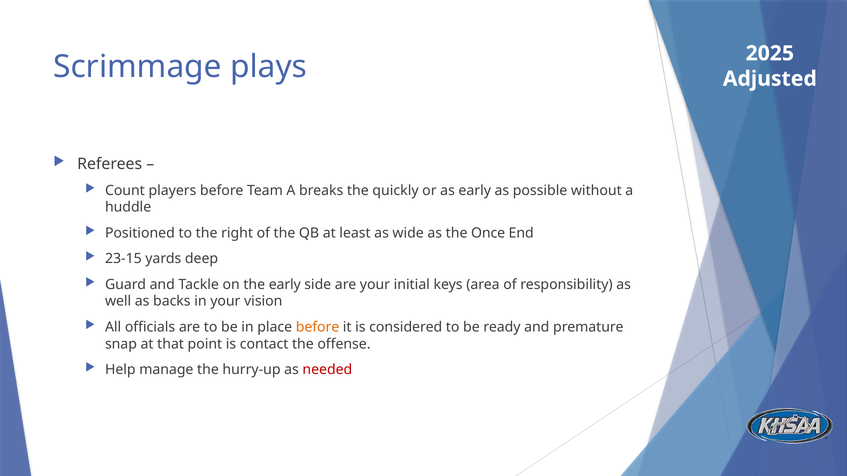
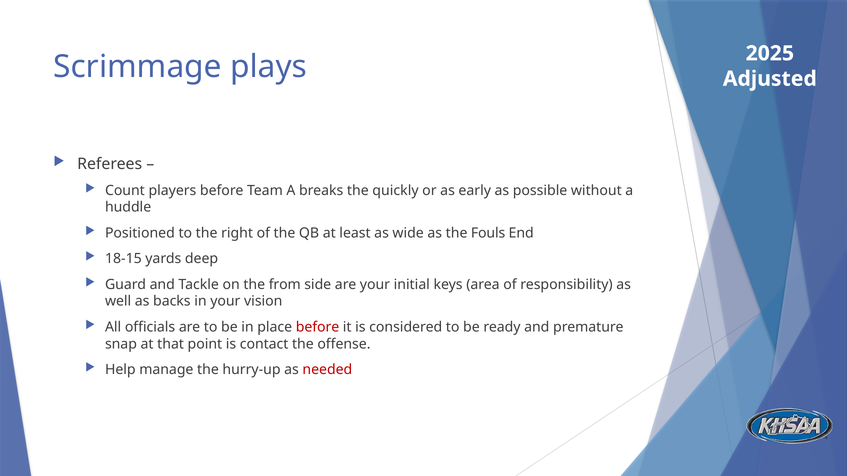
Once: Once -> Fouls (488, 233)
23-15: 23-15 -> 18-15 (123, 259)
the early: early -> from (285, 285)
before colour: orange -> red (318, 327)
